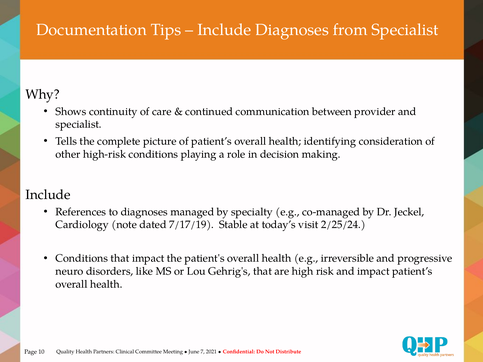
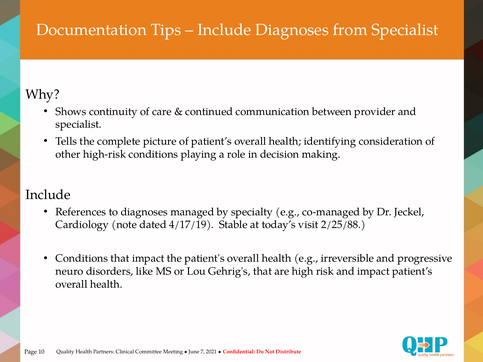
7/17/19: 7/17/19 -> 4/17/19 (192, 225)
2/25/24: 2/25/24 -> 2/25/88 (343, 225)
